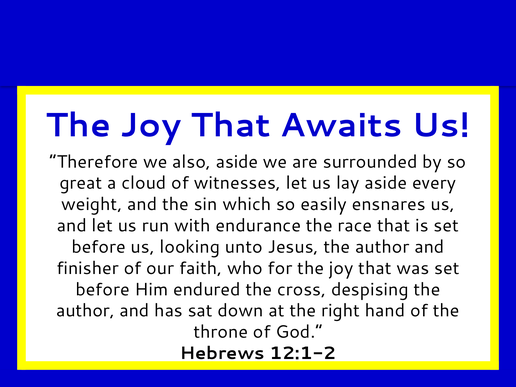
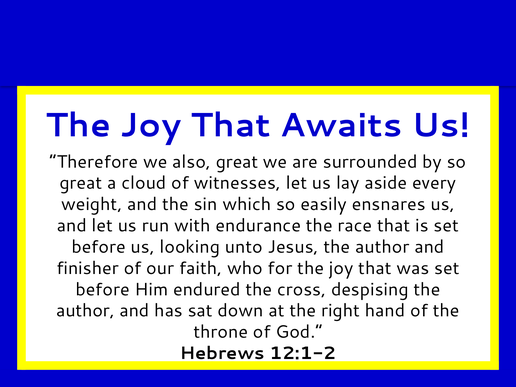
also aside: aside -> great (237, 162)
